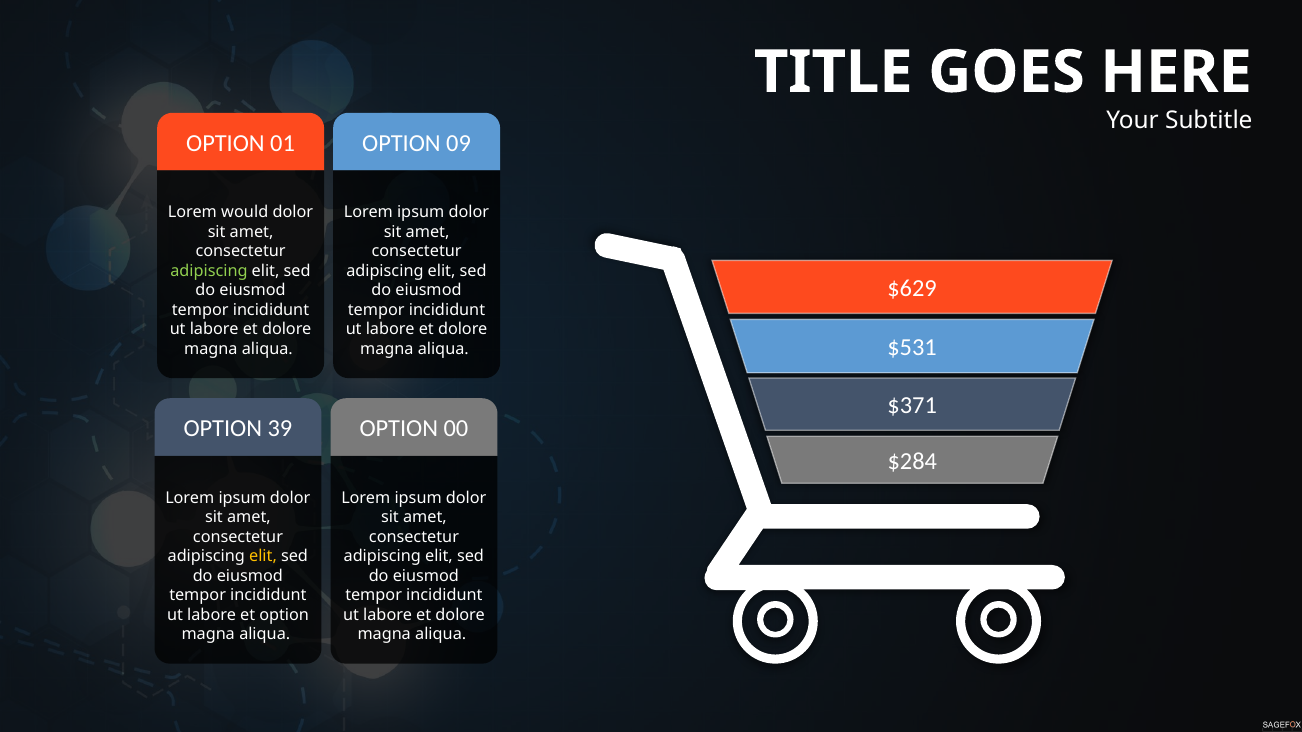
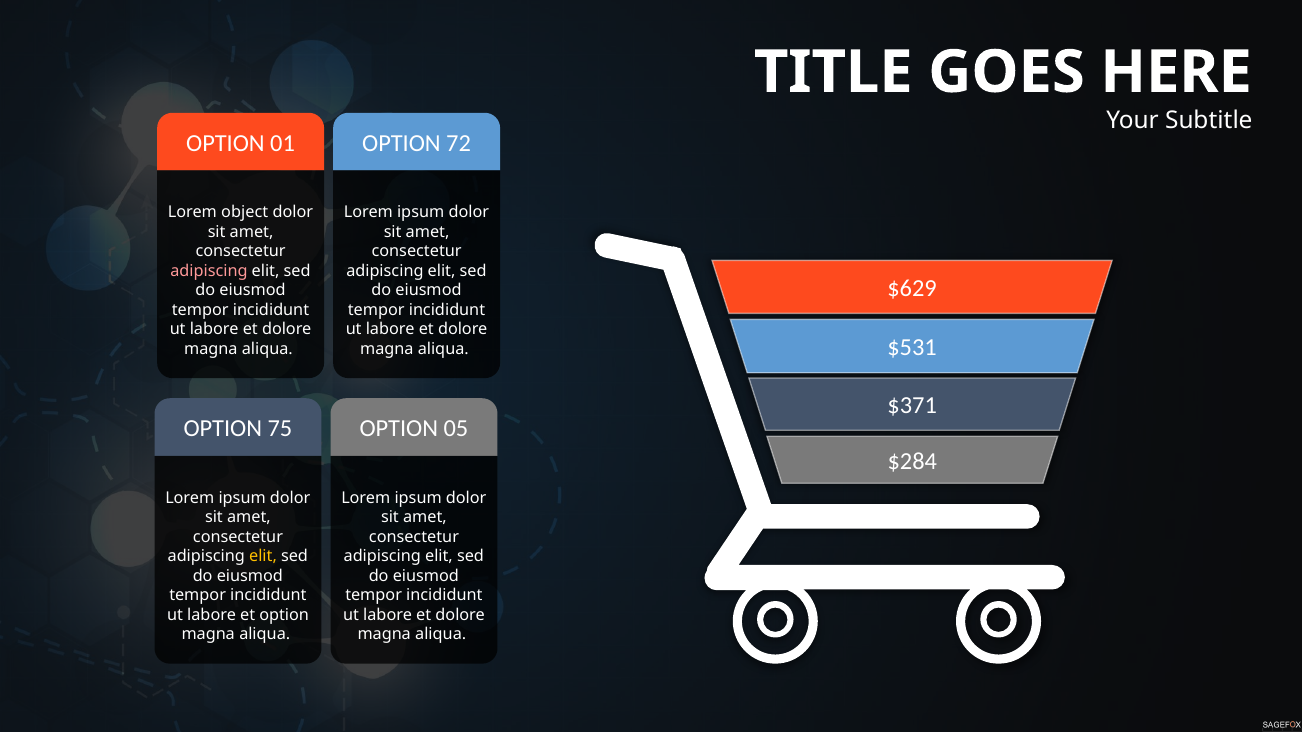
09: 09 -> 72 (459, 143)
would: would -> object (245, 212)
adipiscing colour: light green -> pink (209, 271)
39: 39 -> 75 (280, 429)
00: 00 -> 05 (456, 429)
